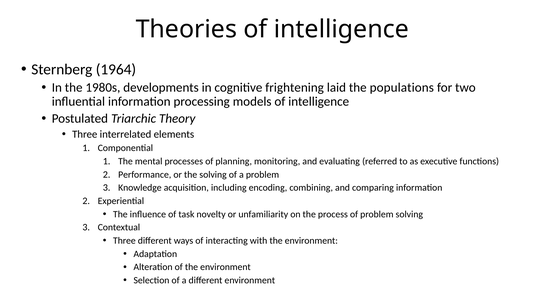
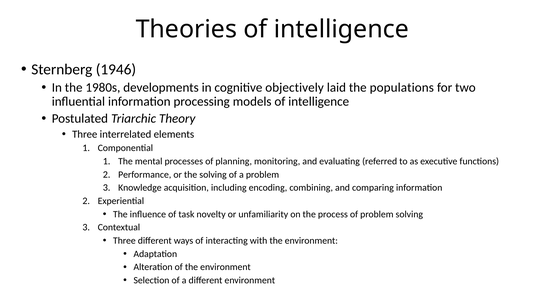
1964: 1964 -> 1946 (116, 69)
frightening: frightening -> objectively (295, 88)
